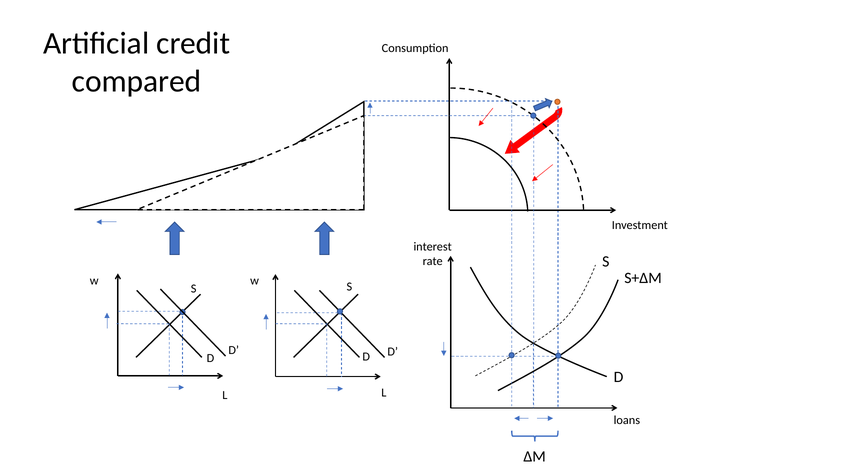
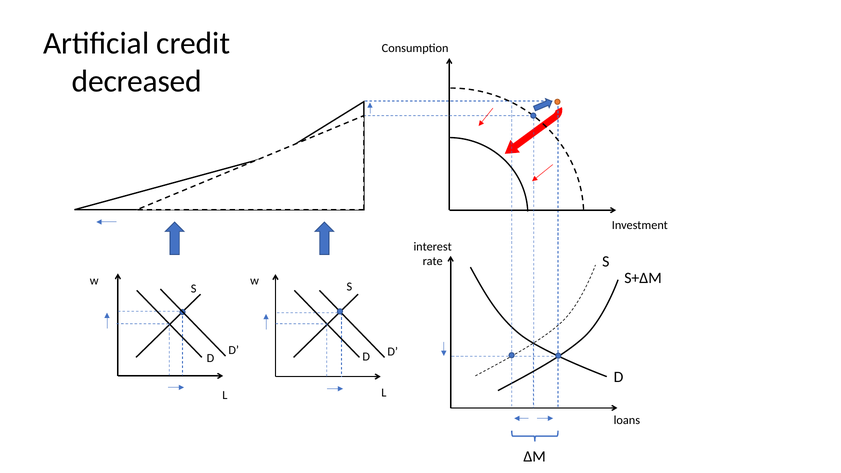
compared: compared -> decreased (137, 81)
